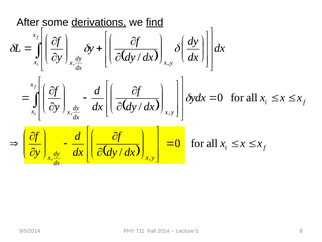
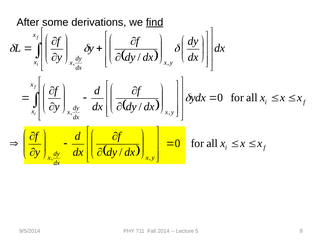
derivations underline: present -> none (99, 22)
